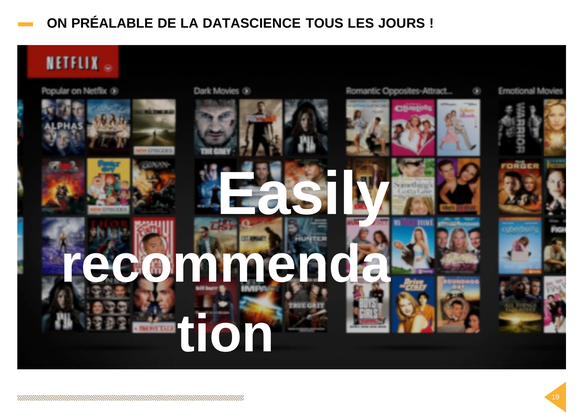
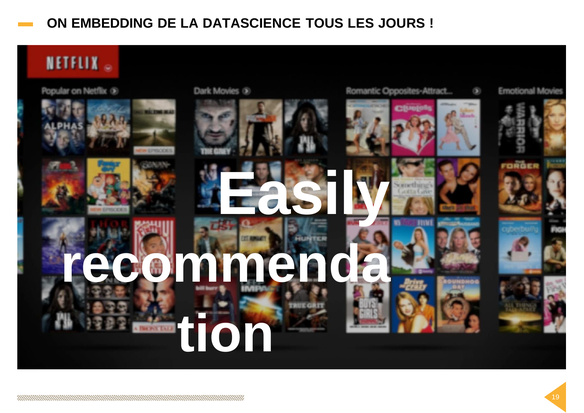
PRÉALABLE: PRÉALABLE -> EMBEDDING (112, 23)
